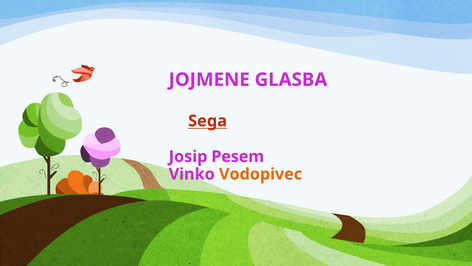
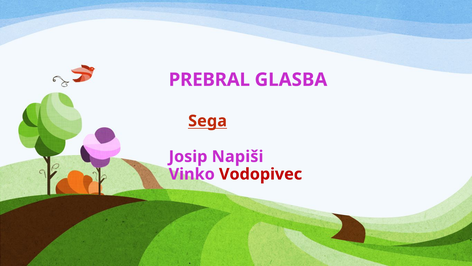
JOJMENE: JOJMENE -> PREBRAL (209, 80)
Pesem: Pesem -> Napiši (238, 156)
Vodopivec colour: orange -> red (261, 174)
